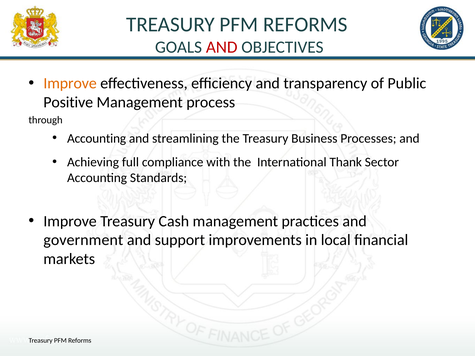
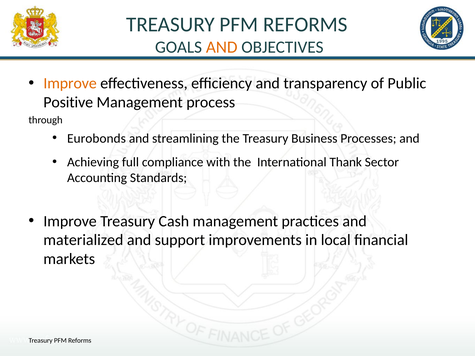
AND colour: red -> orange (222, 47)
Accounting: Accounting -> Eurobonds (96, 138)
government: government -> materialized (83, 240)
